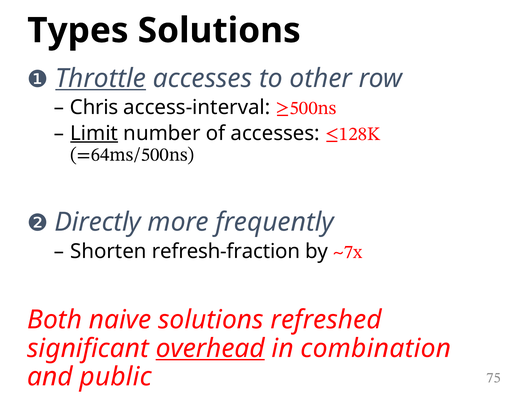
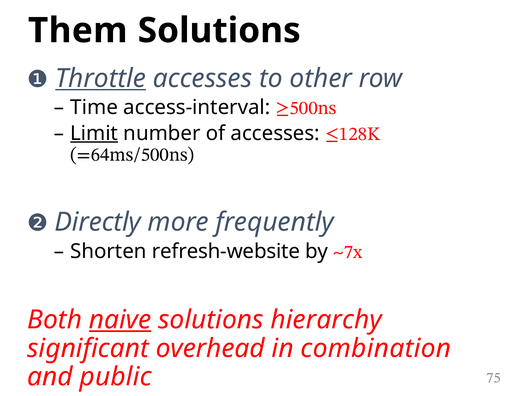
Types: Types -> Them (78, 31)
Chris: Chris -> Time (94, 107)
refresh-fraction: refresh-fraction -> refresh-website (226, 251)
naive underline: none -> present (120, 320)
refreshed: refreshed -> hierarchy (326, 320)
overhead underline: present -> none (210, 348)
